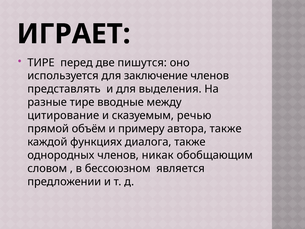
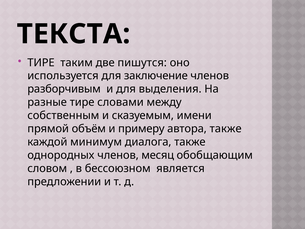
ИГРАЕТ: ИГРАЕТ -> ТЕКСТА (74, 34)
перед: перед -> таким (77, 63)
представлять: представлять -> разборчивым (64, 89)
вводные: вводные -> словами (120, 102)
цитирование: цитирование -> собственным (63, 115)
речью: речью -> имени (194, 115)
функциях: функциях -> минимум (96, 142)
никак: никак -> месяц (158, 155)
